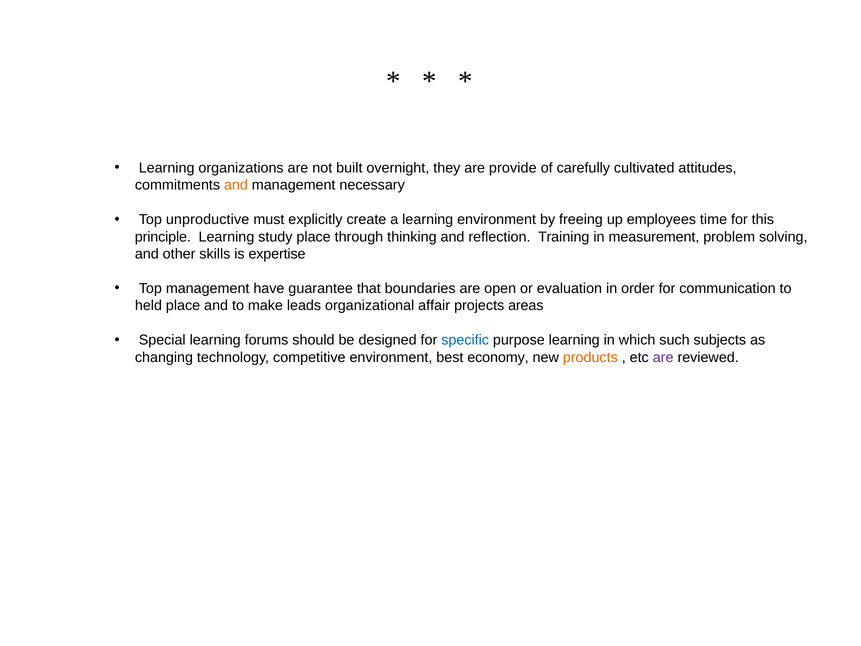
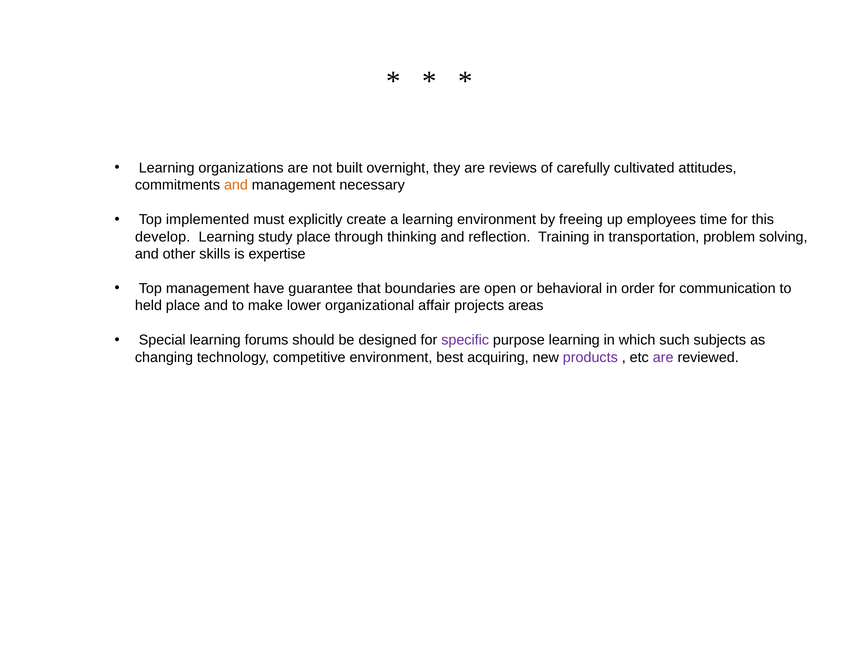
provide: provide -> reviews (513, 168)
unproductive: unproductive -> implemented (208, 219)
principle: principle -> develop (163, 237)
measurement: measurement -> transportation (654, 237)
evaluation: evaluation -> behavioral (569, 288)
leads: leads -> lower (304, 306)
specific colour: blue -> purple (465, 340)
economy: economy -> acquiring (498, 357)
products colour: orange -> purple (590, 357)
